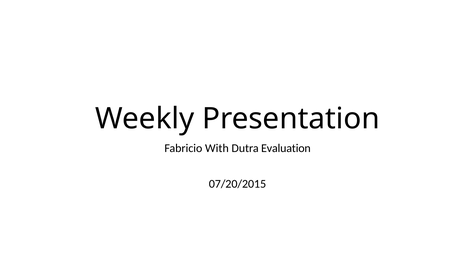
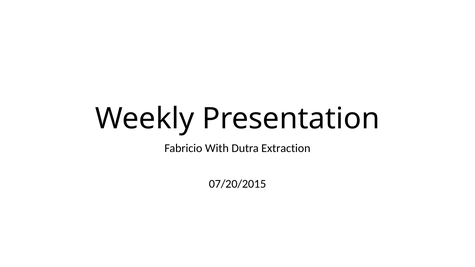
Evaluation: Evaluation -> Extraction (286, 148)
